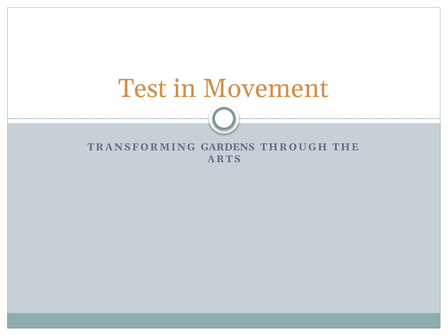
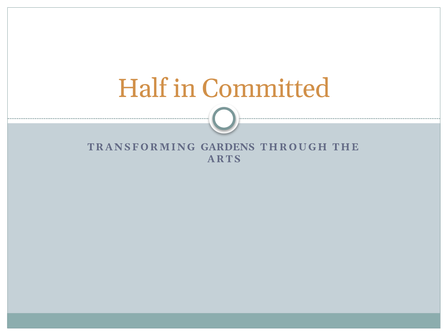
Test: Test -> Half (143, 88)
Movement: Movement -> Committed (266, 88)
